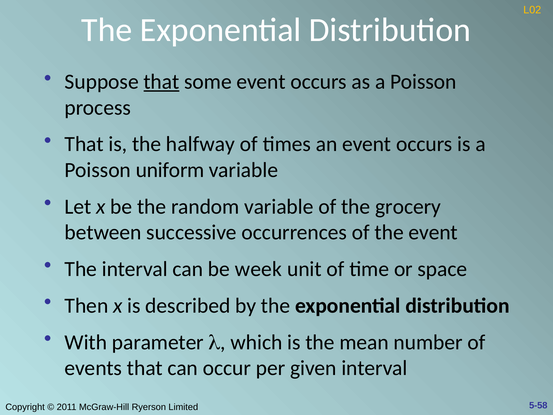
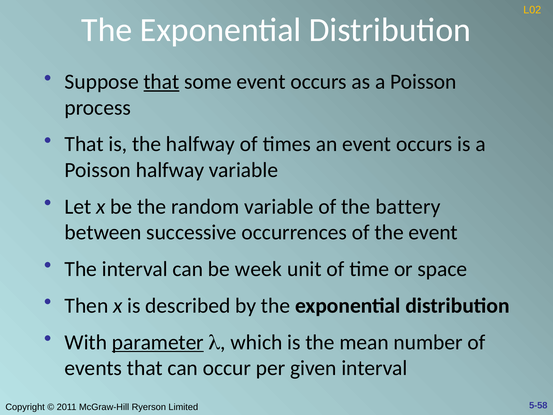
Poisson uniform: uniform -> halfway (170, 170)
grocery: grocery -> battery (408, 206)
parameter underline: none -> present (158, 342)
